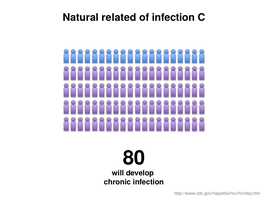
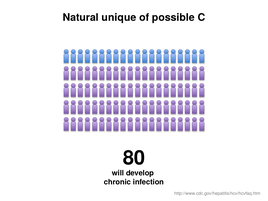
related: related -> unique (119, 17)
of infection: infection -> possible (173, 17)
